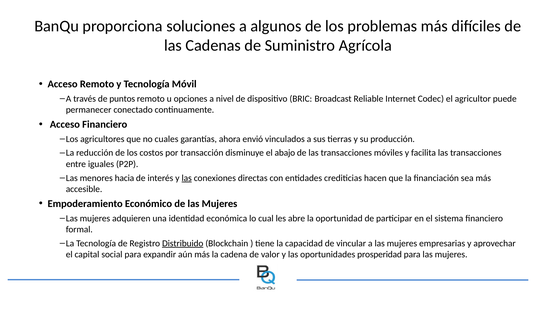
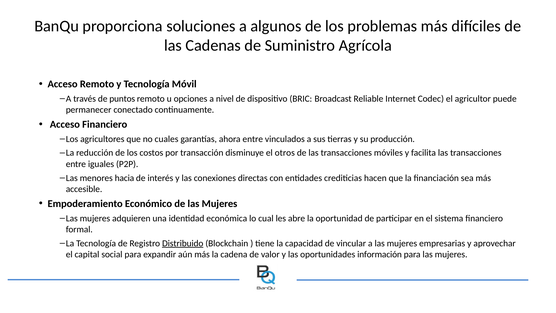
ahora envió: envió -> entre (253, 139)
abajo: abajo -> otros (285, 153)
las underline: present -> none (187, 178)
prosperidad: prosperidad -> información (380, 254)
